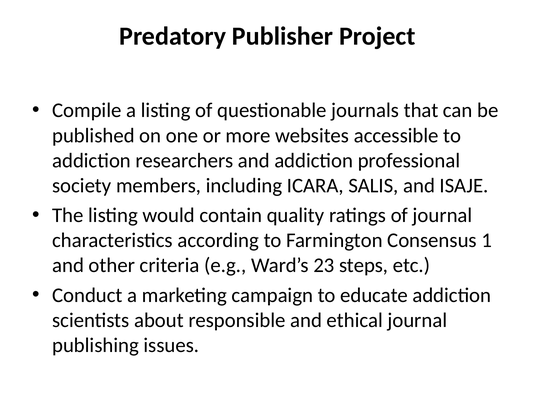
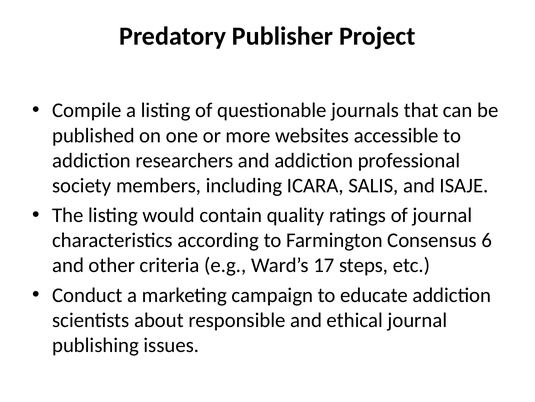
1: 1 -> 6 (487, 240)
23: 23 -> 17 (324, 265)
